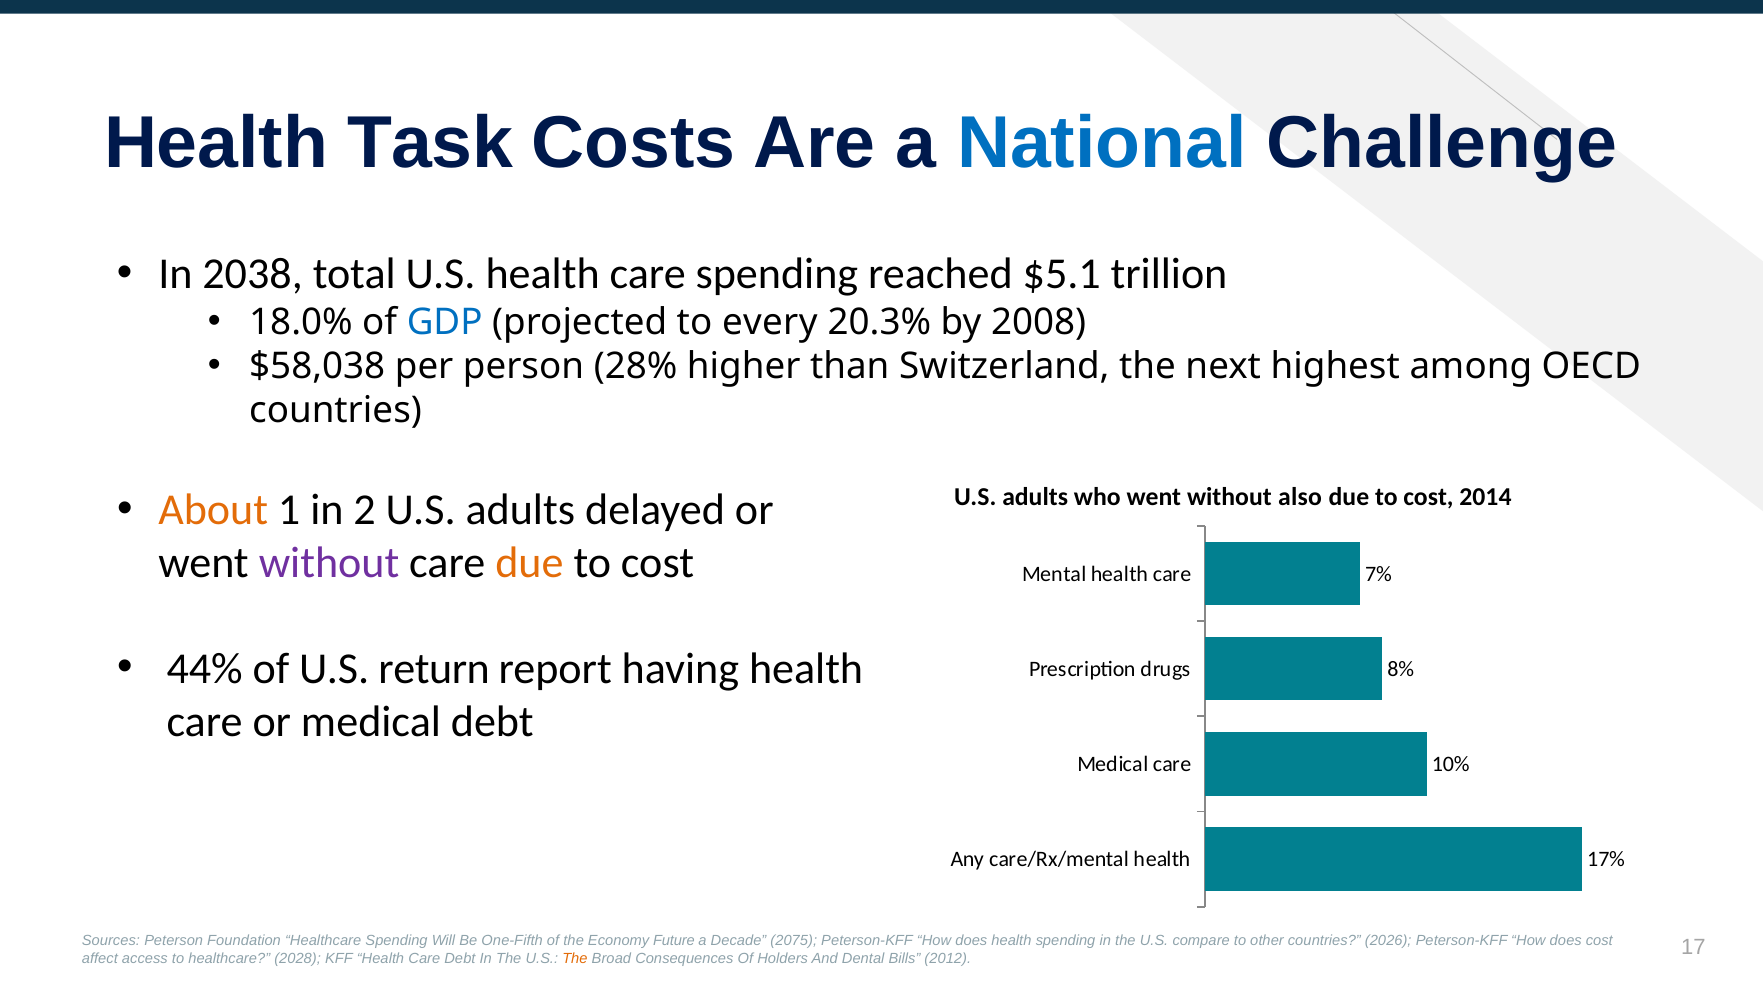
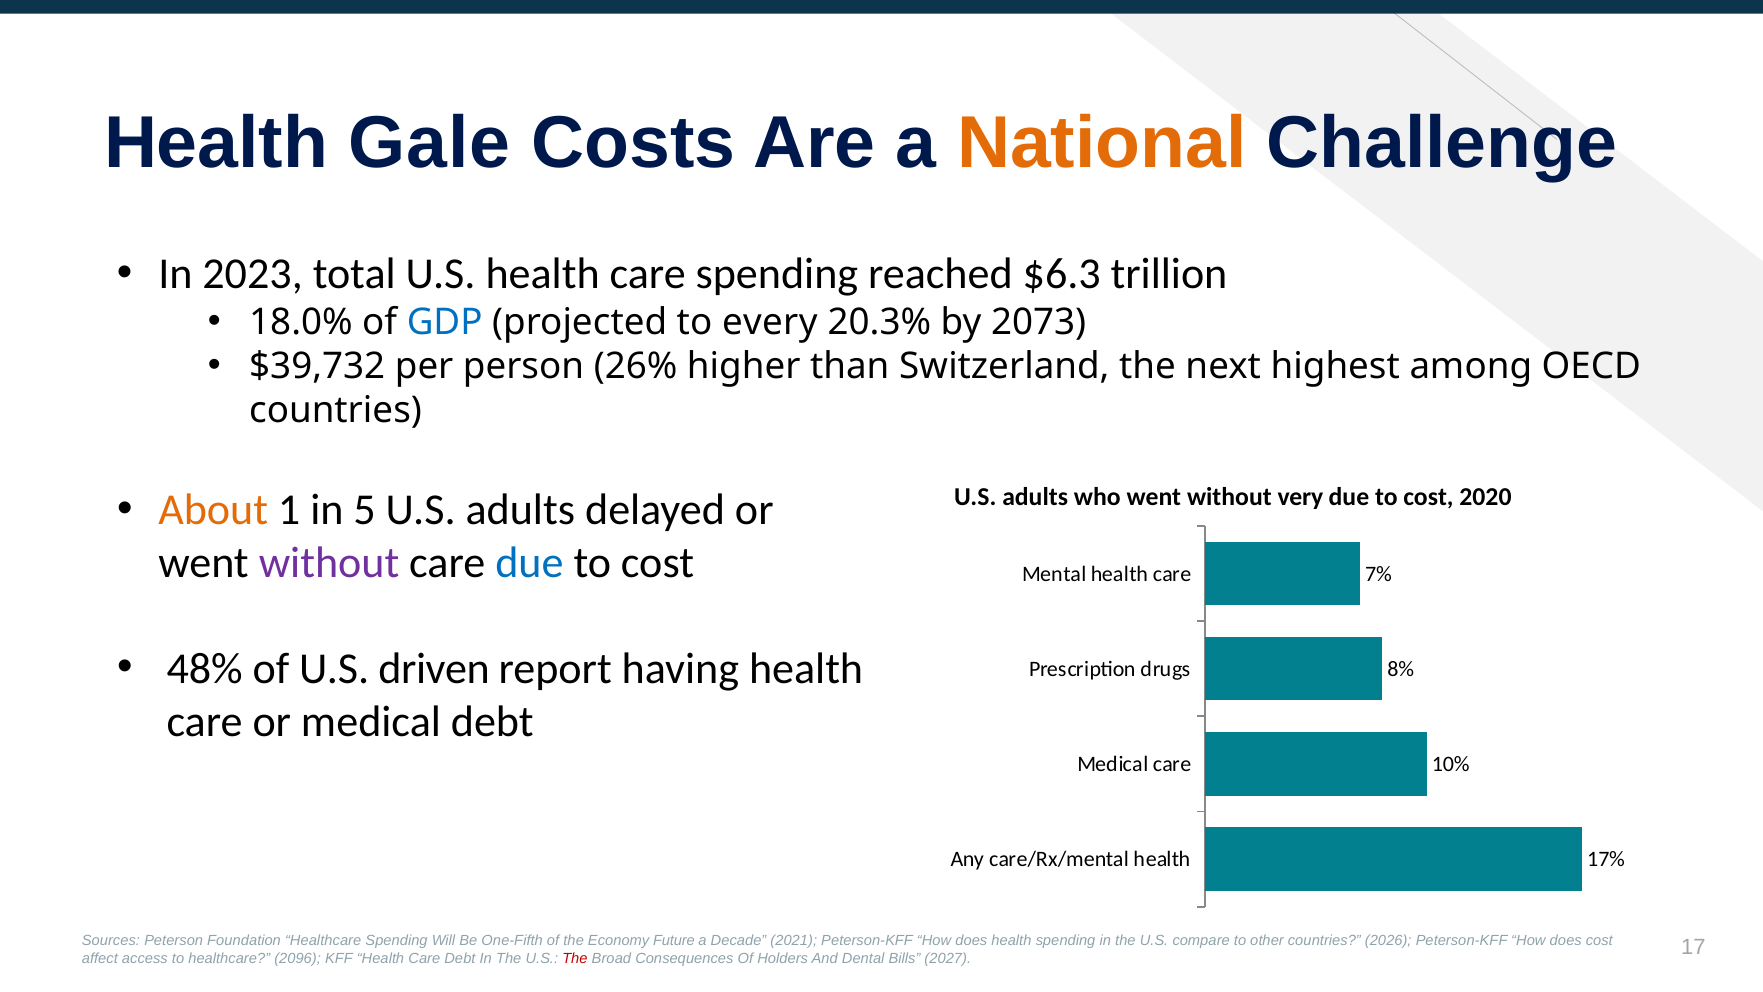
Task: Task -> Gale (430, 144)
National colour: blue -> orange (1102, 144)
2038: 2038 -> 2023 (253, 274)
$5.1: $5.1 -> $6.3 (1062, 274)
2008: 2008 -> 2073 (1039, 322)
$58,038: $58,038 -> $39,732 (317, 366)
28%: 28% -> 26% (636, 366)
also: also -> very (1300, 497)
2014: 2014 -> 2020 (1485, 497)
2: 2 -> 5 (365, 510)
due colour: orange -> blue (529, 563)
44%: 44% -> 48% (205, 668)
return: return -> driven (434, 668)
2075: 2075 -> 2021 (794, 941)
2028: 2028 -> 2096 (298, 958)
The colour: orange -> red (575, 958)
2012: 2012 -> 2027 (948, 958)
